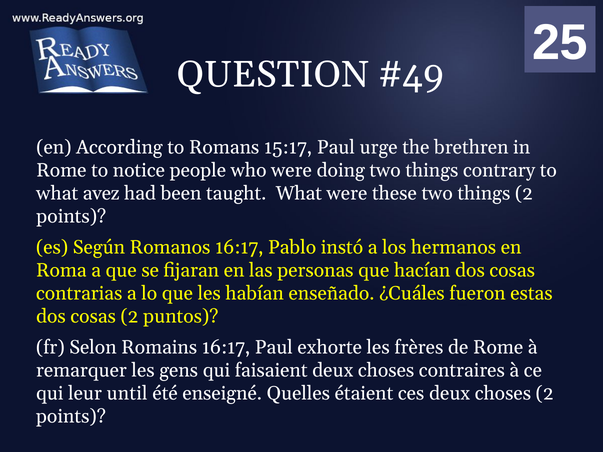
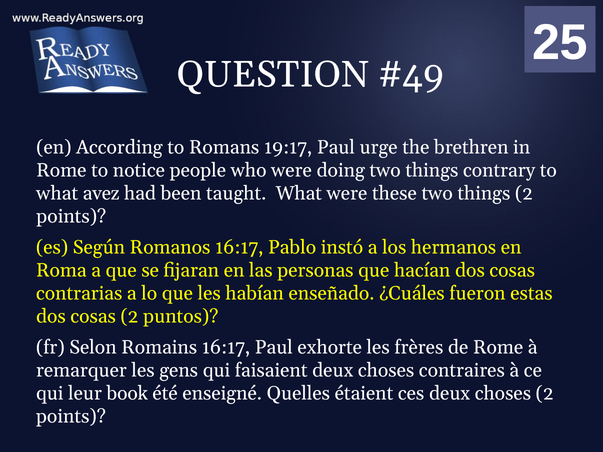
15:17: 15:17 -> 19:17 (288, 147)
until: until -> book (127, 394)
